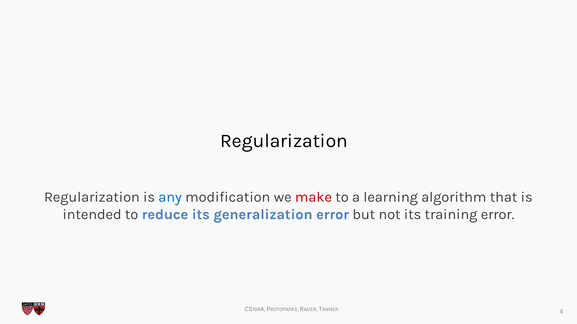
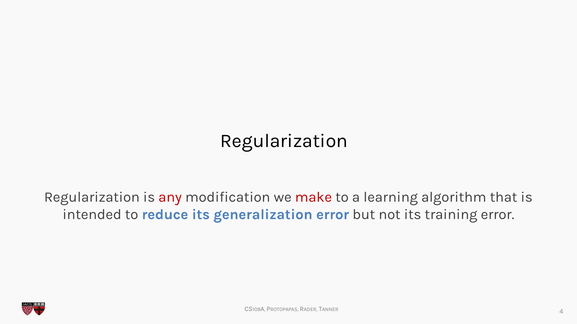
any colour: blue -> red (170, 197)
